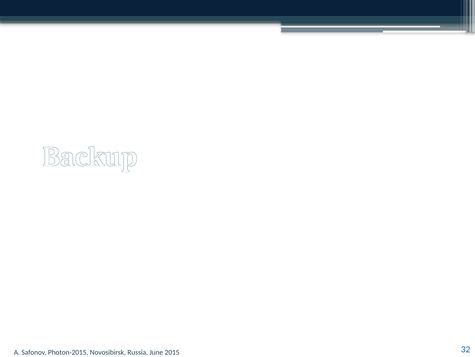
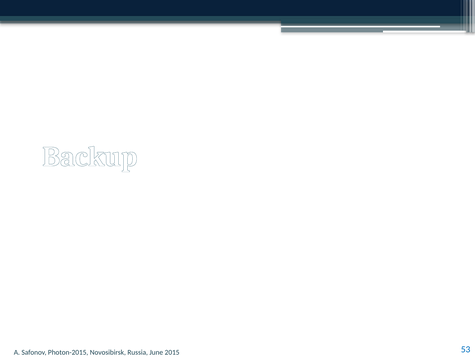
32: 32 -> 53 (466, 349)
